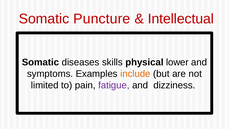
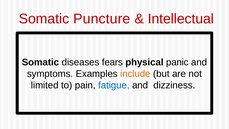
skills: skills -> fears (112, 62)
lower: lower -> panic (177, 62)
fatigue colour: purple -> blue (114, 85)
